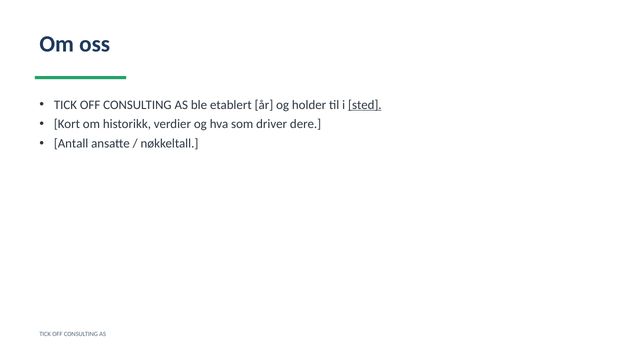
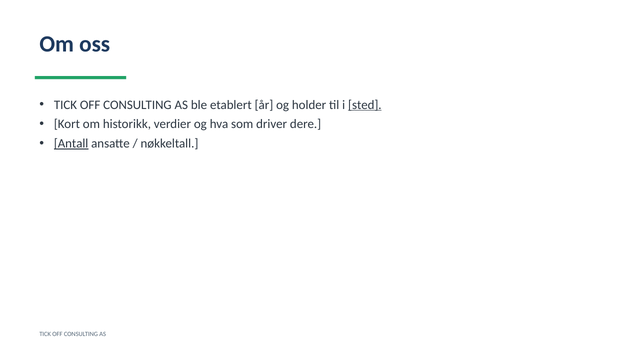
Antall underline: none -> present (71, 144)
